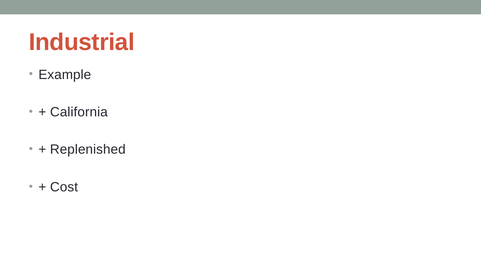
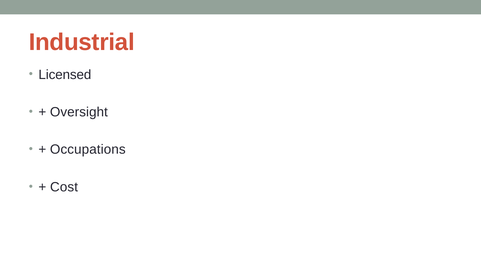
Example: Example -> Licensed (65, 74)
California: California -> Oversight (79, 112)
Replenished: Replenished -> Occupations (88, 149)
